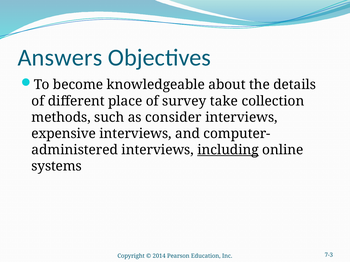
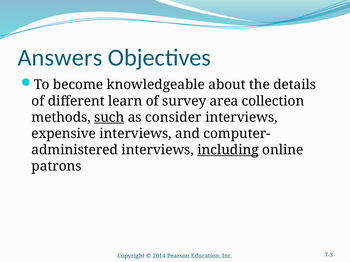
place: place -> learn (125, 101)
take: take -> area (224, 101)
such underline: none -> present (109, 118)
systems: systems -> patrons (57, 166)
